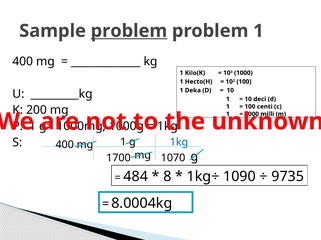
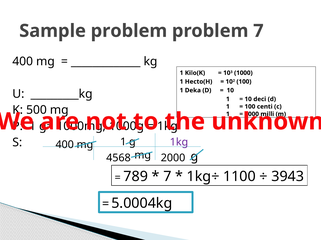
problem underline: present -> none (129, 31)
problem 1: 1 -> 7 (258, 31)
200: 200 -> 500 (36, 110)
1kg colour: blue -> purple (179, 142)
1700: 1700 -> 4568 (118, 158)
1070: 1070 -> 2000 (173, 158)
484: 484 -> 789 (136, 177)
8: 8 -> 7 (167, 177)
1090: 1090 -> 1100 (239, 177)
9735: 9735 -> 3943 (288, 177)
8.0004kg: 8.0004kg -> 5.0004kg (142, 204)
